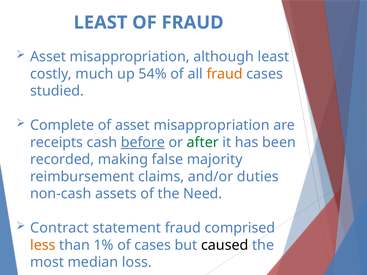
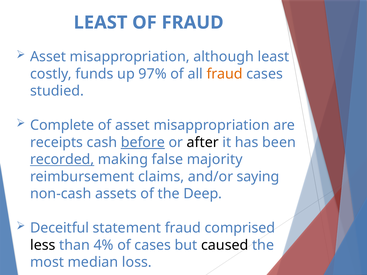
much: much -> funds (94, 74)
54%: 54% -> 97% (153, 74)
after colour: green -> black (203, 142)
recorded underline: none -> present (62, 160)
duties: duties -> saying (258, 177)
Need: Need -> Deep (203, 194)
Contract: Contract -> Deceitful (60, 228)
less colour: orange -> black (43, 245)
1%: 1% -> 4% (104, 245)
